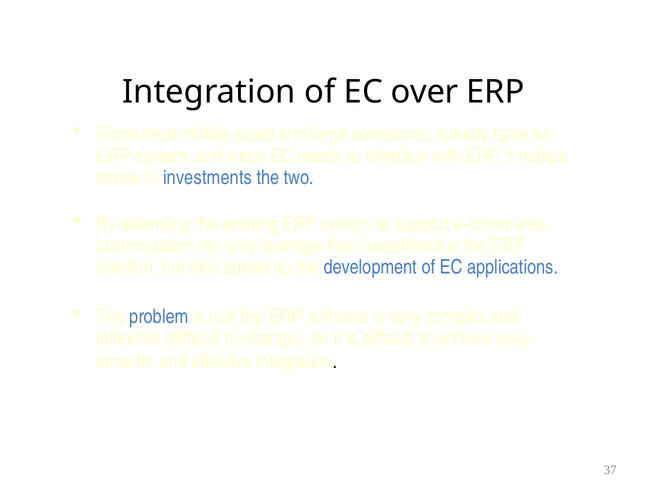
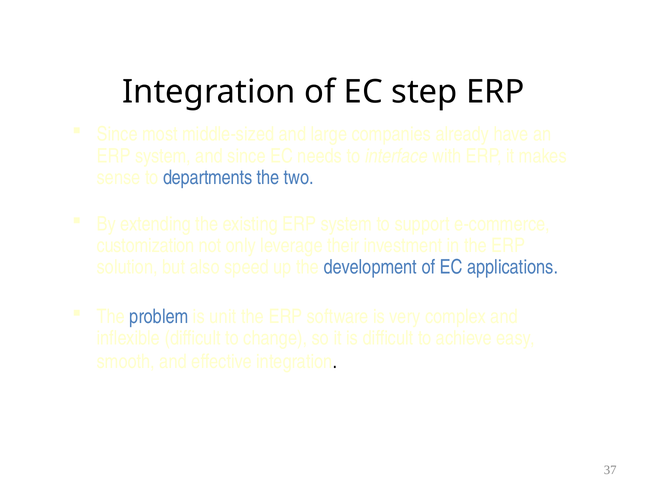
over: over -> step (425, 92)
investments: investments -> departments (208, 178)
